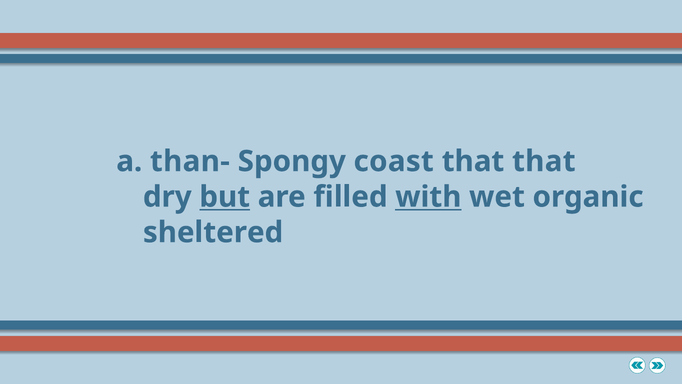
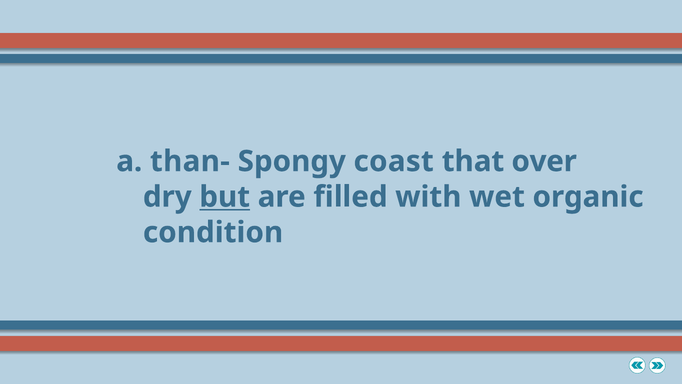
that that: that -> over (544, 161)
with underline: present -> none (428, 197)
sheltered: sheltered -> condition (213, 232)
